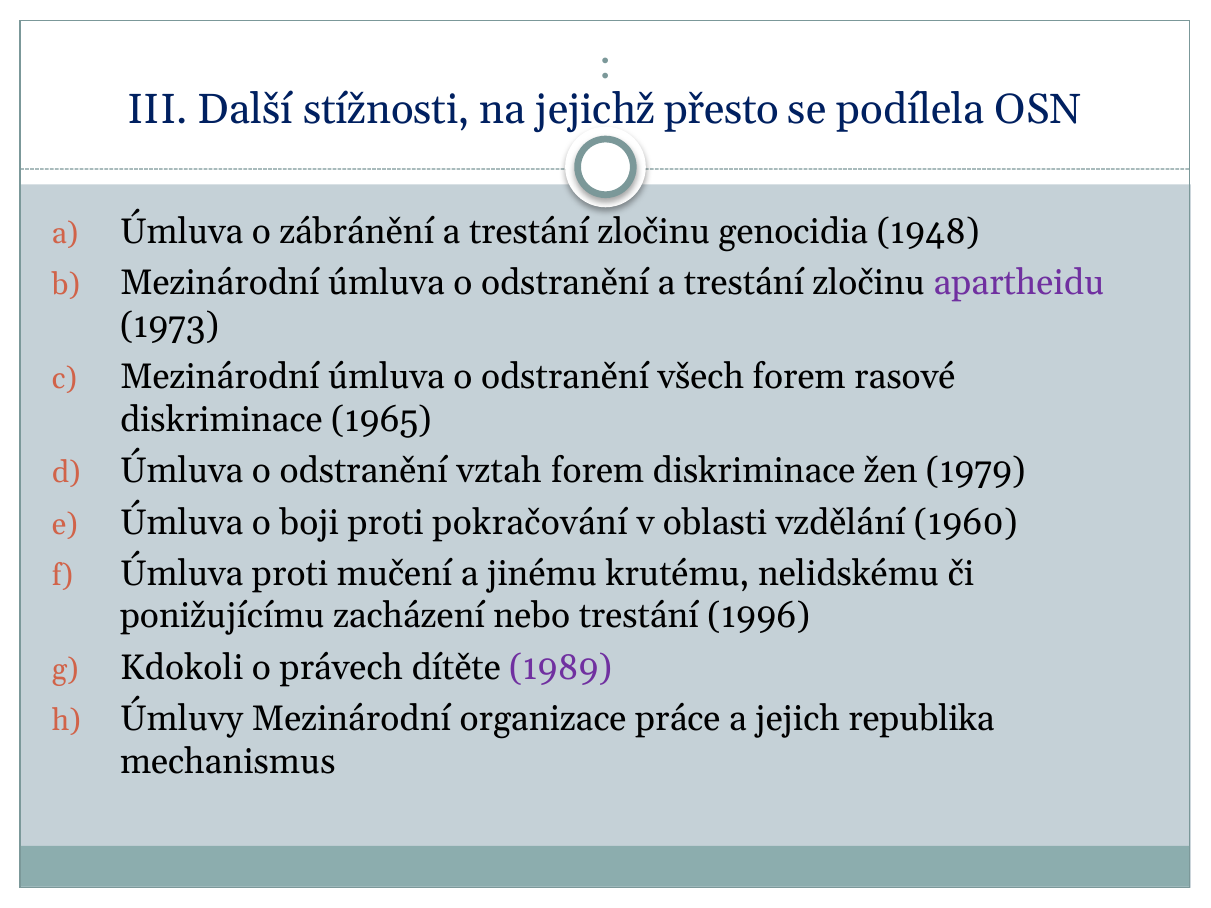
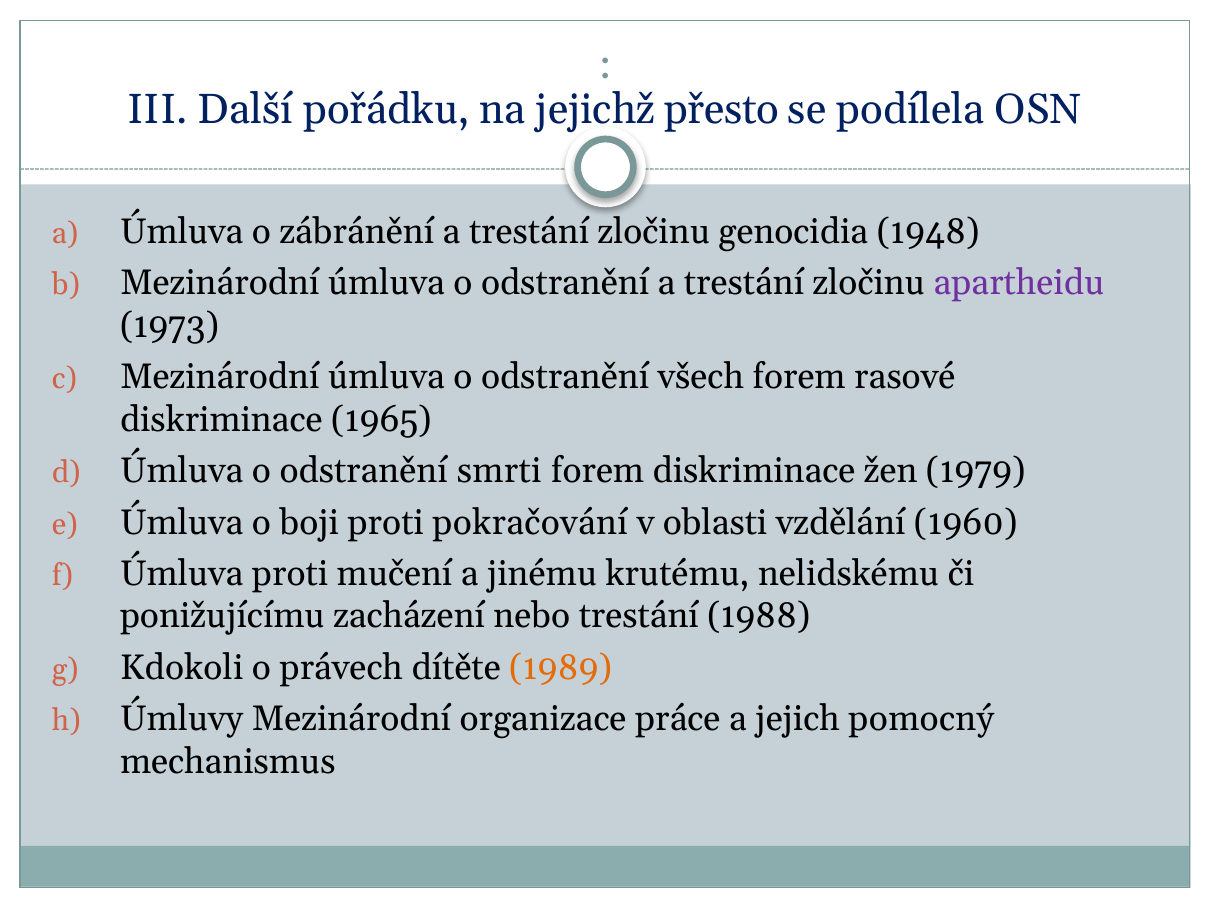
stížnosti: stížnosti -> pořádku (386, 110)
vztah: vztah -> smrti (499, 471)
1996: 1996 -> 1988 (759, 616)
1989 colour: purple -> orange (561, 668)
republika: republika -> pomocný (921, 719)
